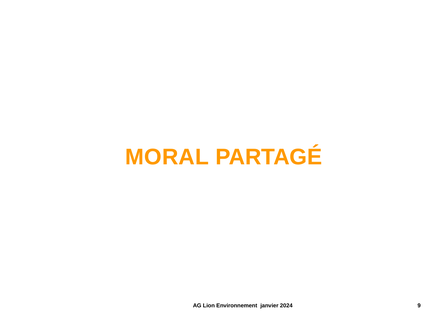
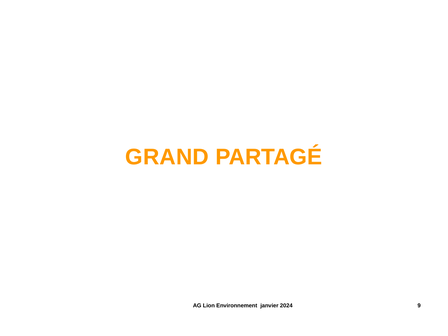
MORAL: MORAL -> GRAND (167, 157)
